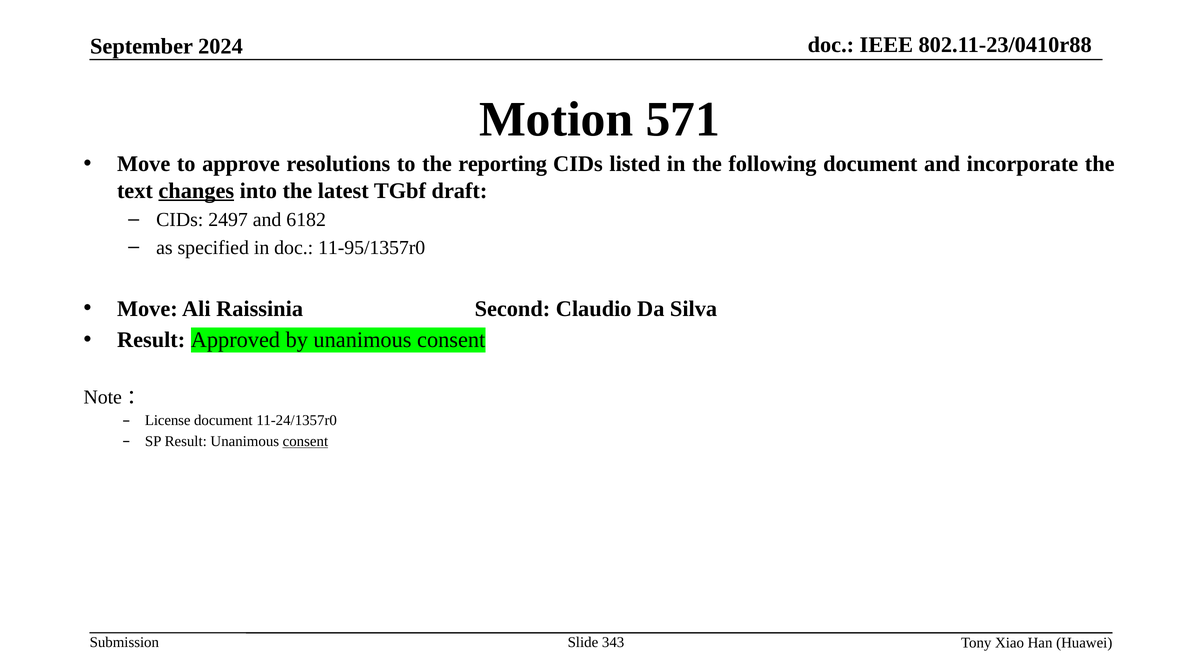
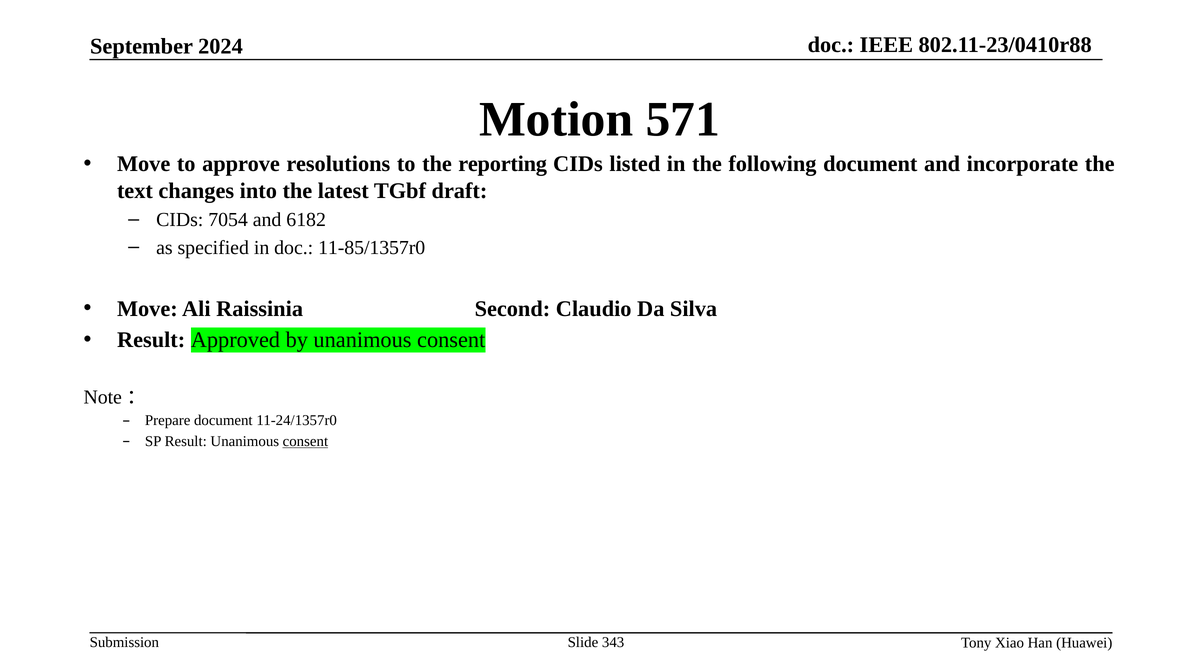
changes underline: present -> none (196, 191)
2497: 2497 -> 7054 (228, 220)
11-95/1357r0: 11-95/1357r0 -> 11-85/1357r0 (372, 248)
License: License -> Prepare (168, 421)
